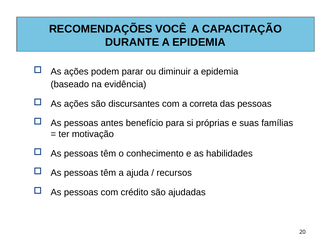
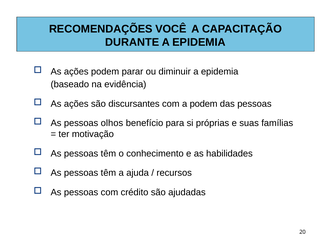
a correta: correta -> podem (204, 103)
antes: antes -> olhos (112, 123)
